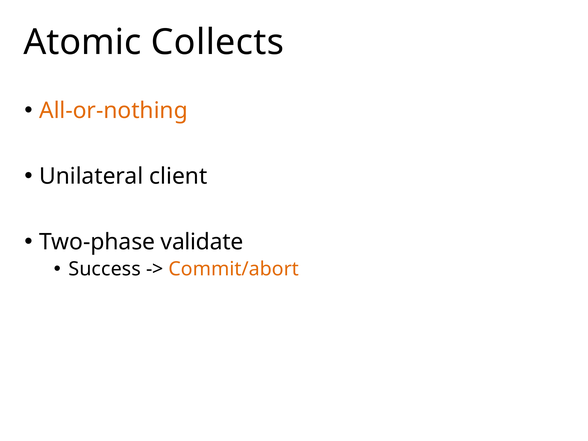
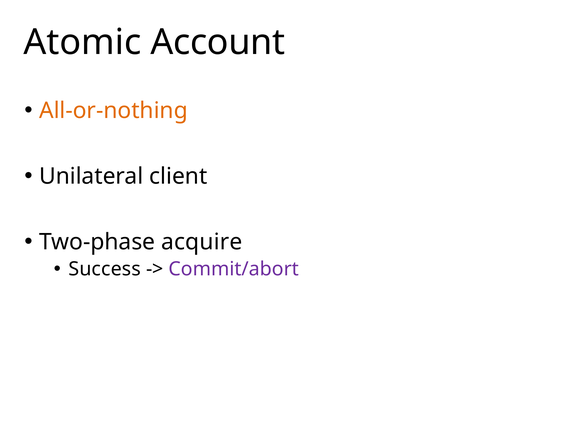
Collects: Collects -> Account (218, 42)
validate: validate -> acquire (202, 242)
Commit/abort colour: orange -> purple (234, 269)
